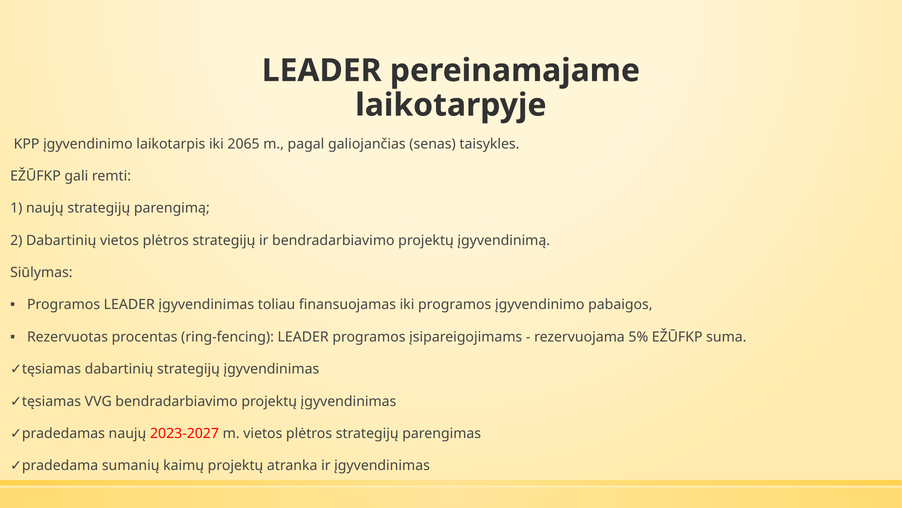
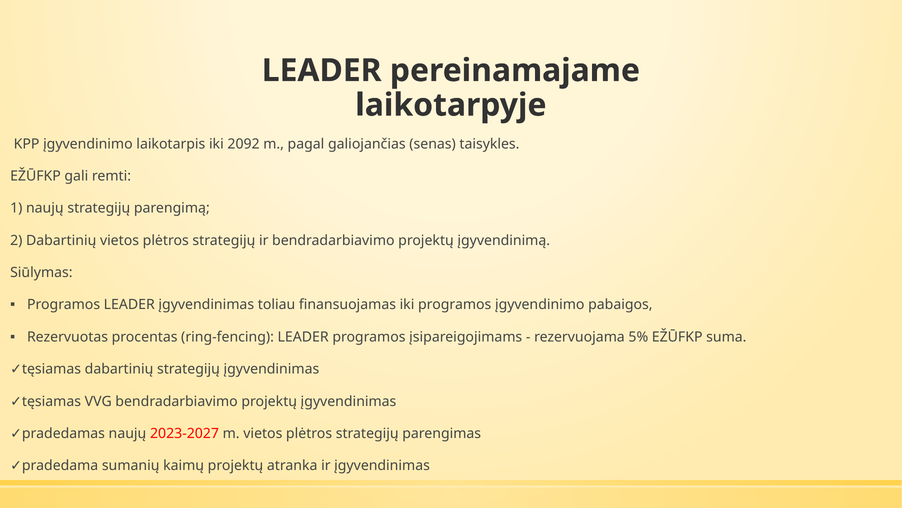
2065: 2065 -> 2092 (244, 144)
